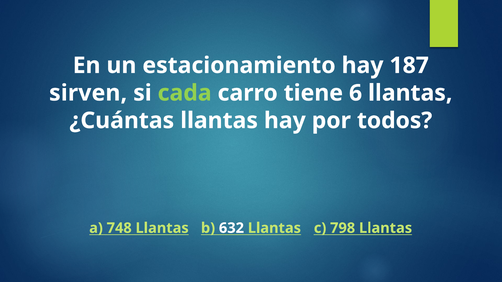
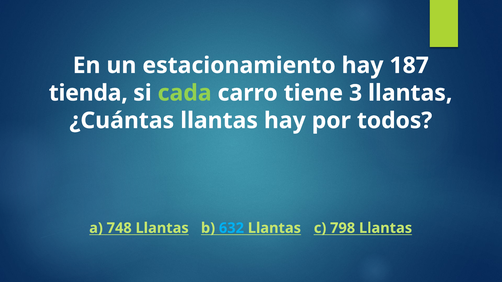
sirven: sirven -> tienda (88, 93)
6: 6 -> 3 (356, 93)
632 colour: white -> light blue (231, 228)
